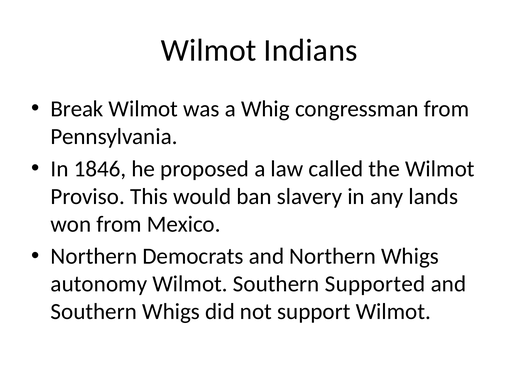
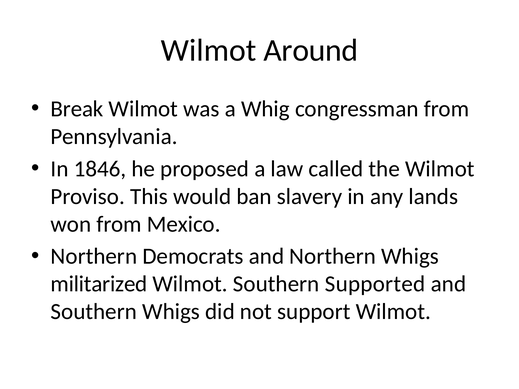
Indians: Indians -> Around (311, 50)
autonomy: autonomy -> militarized (99, 284)
